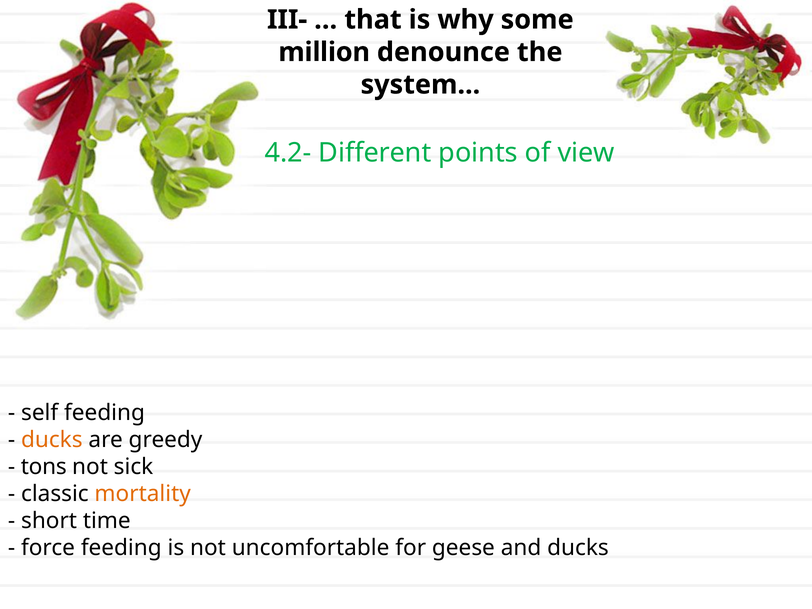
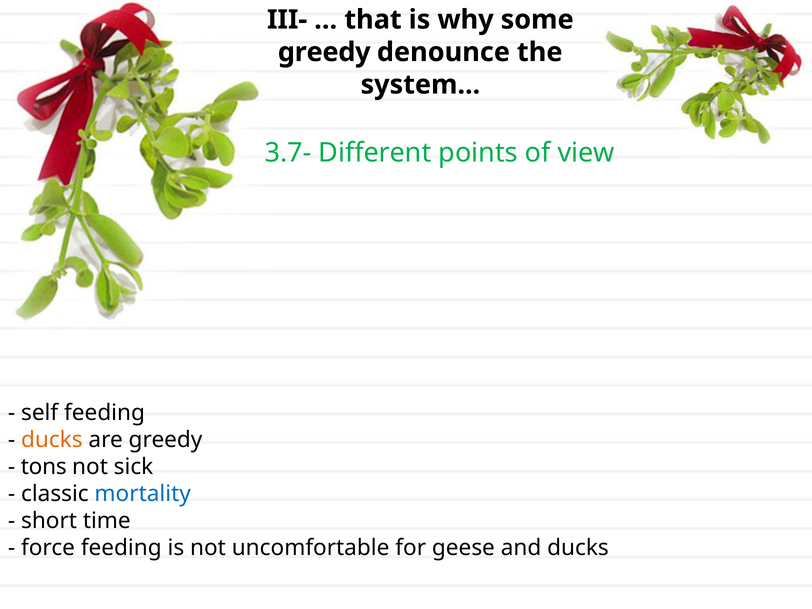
million: million -> greedy (324, 52)
4.2-: 4.2- -> 3.7- (288, 153)
mortality colour: orange -> blue (143, 494)
